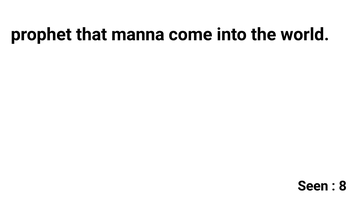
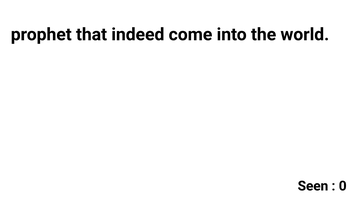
manna: manna -> indeed (138, 34)
8: 8 -> 0 (343, 186)
